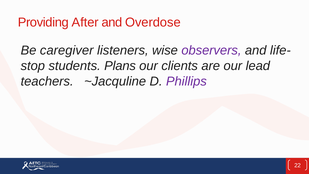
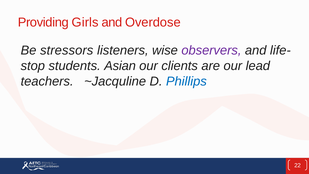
After: After -> Girls (85, 22)
caregiver: caregiver -> stressors (67, 50)
Plans: Plans -> Asian (120, 66)
Phillips colour: purple -> blue (186, 81)
